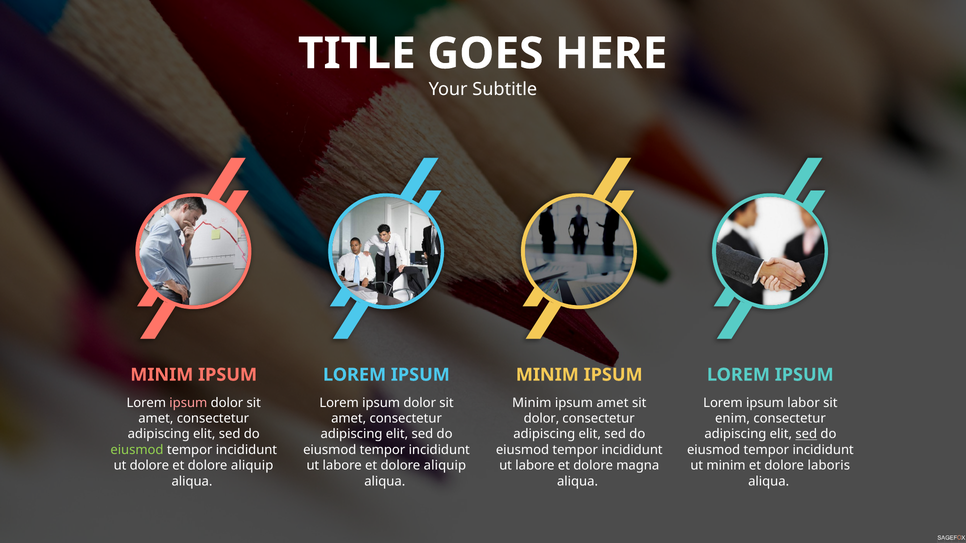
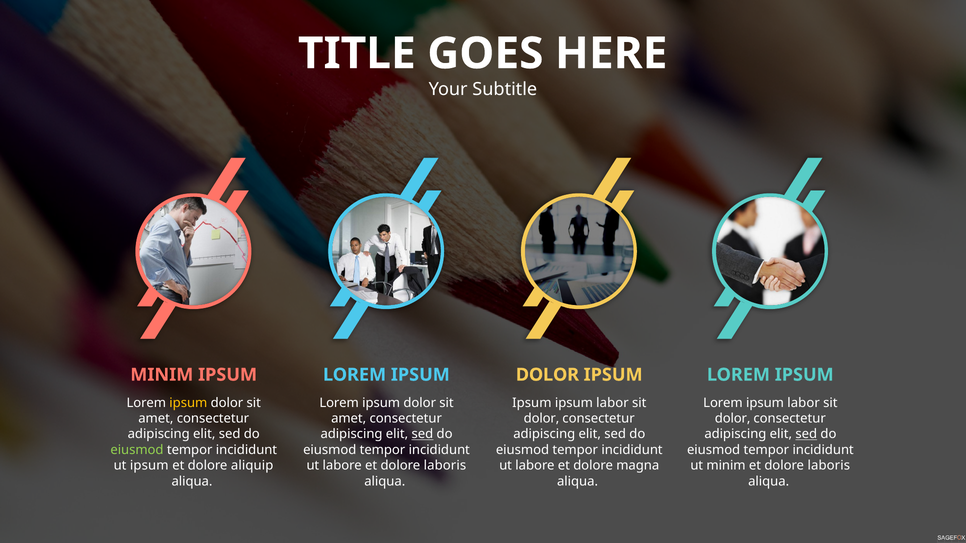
MINIM: MINIM -> DOLOR (547, 375)
ipsum colour: pink -> yellow (188, 403)
Minim: Minim -> Ipsum (532, 403)
amet: amet -> labor (612, 403)
enim: enim -> dolor (733, 419)
sed underline: none -> present (422, 434)
ut dolore: dolore -> ipsum (149, 466)
labore et dolore aliquip: aliquip -> laboris (445, 466)
